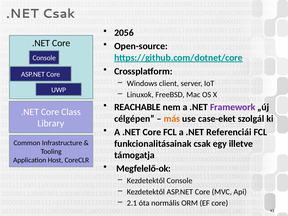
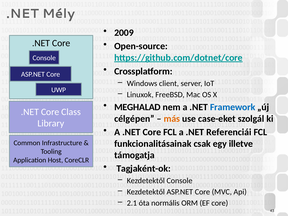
.NET Csak: Csak -> Mély (59, 14)
2056: 2056 -> 2009 (124, 33)
REACHABLE: REACHABLE -> MEGHALAD (137, 107)
Framework colour: purple -> blue (233, 107)
Megfelelő-ok: Megfelelő-ok -> Tagjaként-ok (144, 169)
